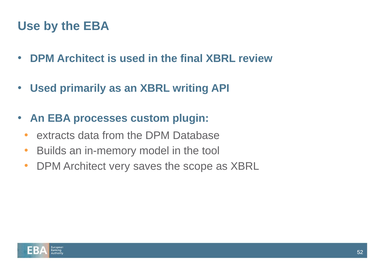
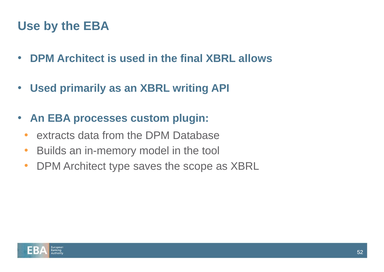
review: review -> allows (255, 58)
very: very -> type (120, 166)
